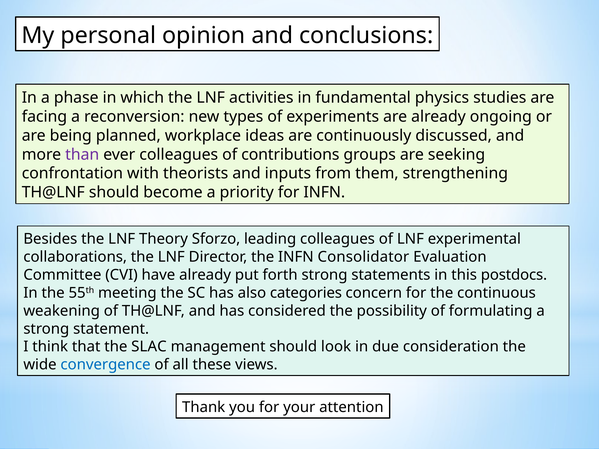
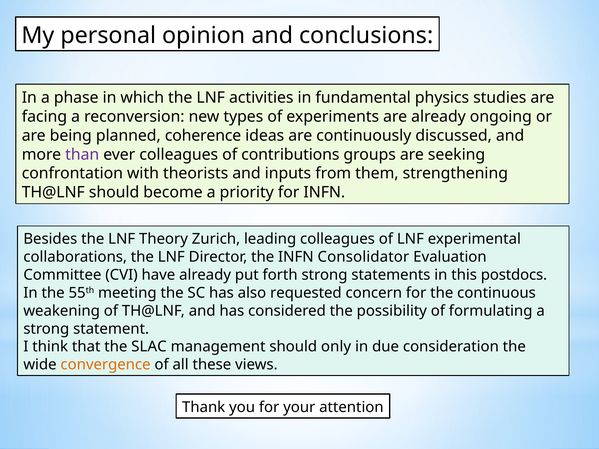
workplace: workplace -> coherence (203, 136)
Sforzo: Sforzo -> Zurich (216, 239)
categories: categories -> requested (306, 293)
look: look -> only (336, 347)
convergence colour: blue -> orange (106, 365)
